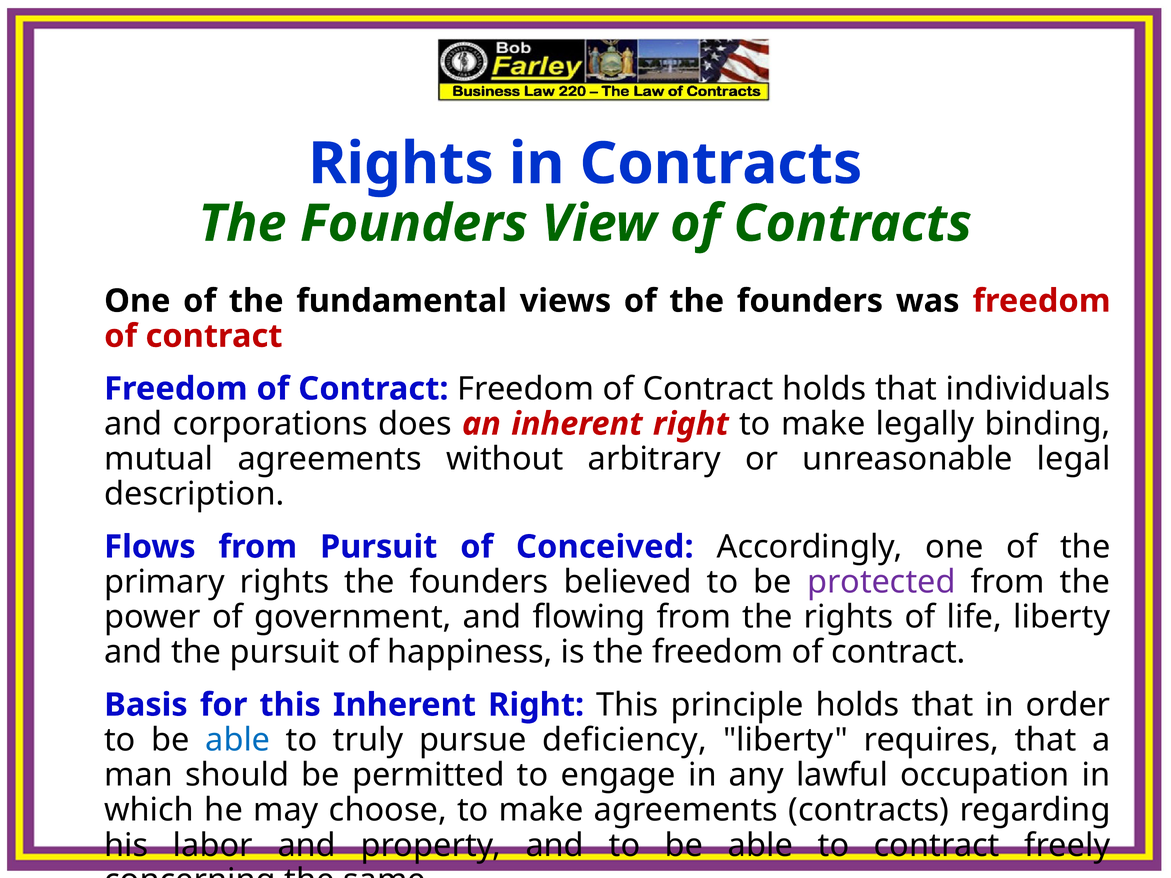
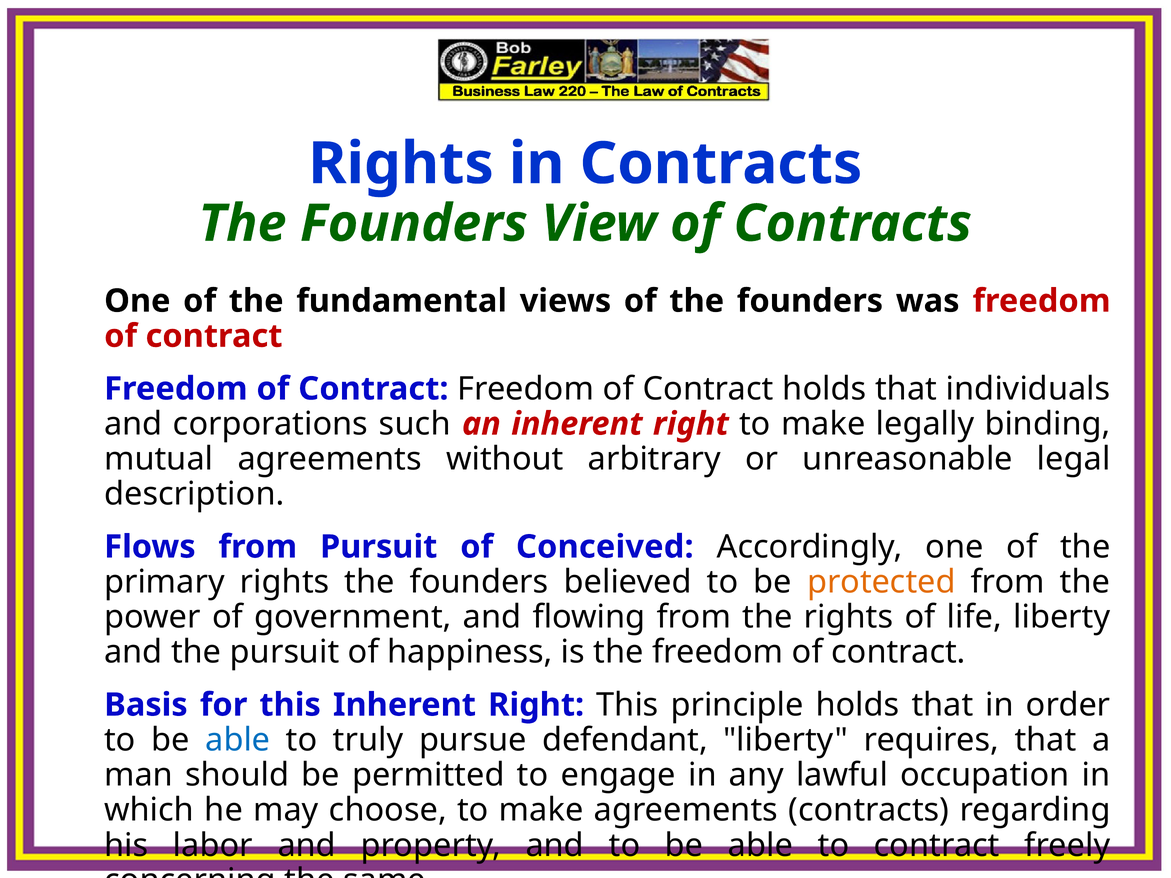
does: does -> such (415, 424)
protected colour: purple -> orange (881, 582)
deficiency: deficiency -> defendant (625, 740)
